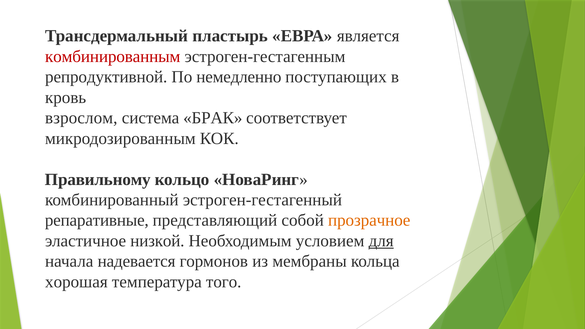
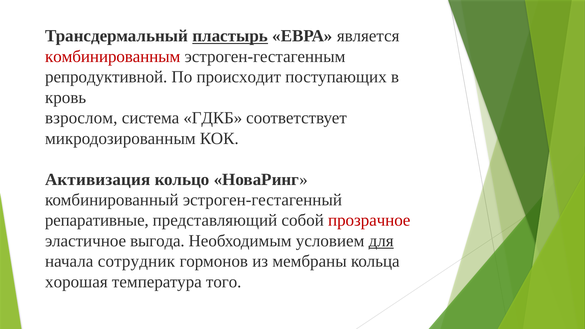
пластырь underline: none -> present (230, 36)
немедленно: немедленно -> происходит (239, 77)
БРАК: БРАК -> ГДКБ (213, 118)
Правильному: Правильному -> Активизация (98, 179)
прозрачное colour: orange -> red (369, 220)
низкой: низкой -> выгода (157, 241)
надевается: надевается -> сотрудник (136, 261)
